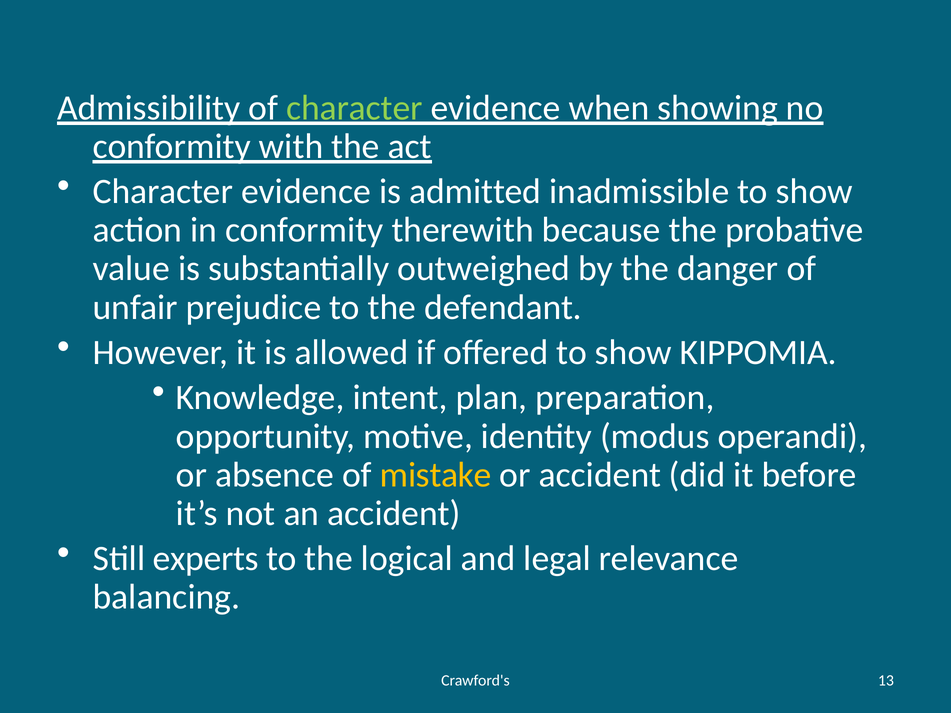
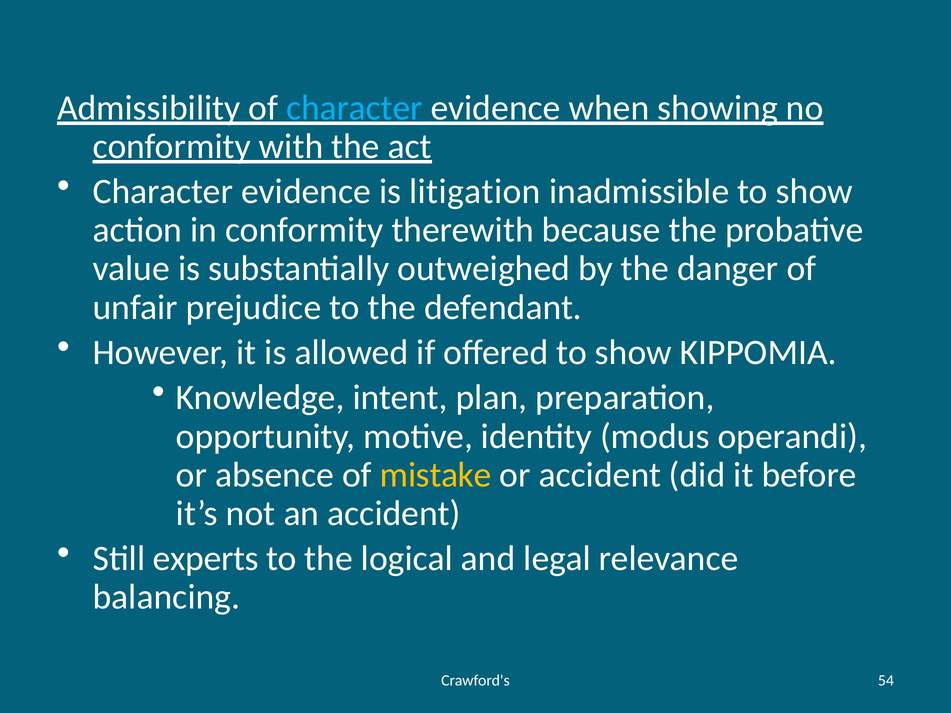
character colour: light green -> light blue (354, 108)
admitted: admitted -> litigation (475, 192)
13: 13 -> 54 (886, 681)
